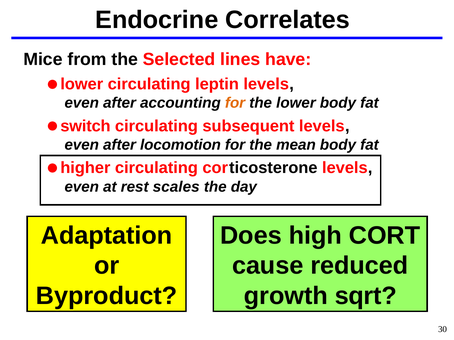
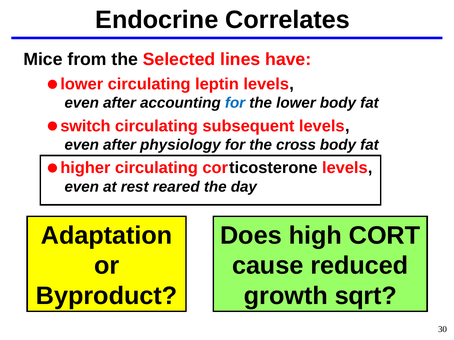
for colour: orange -> blue (235, 103)
locomotion: locomotion -> physiology (180, 145)
mean: mean -> cross (296, 145)
scales: scales -> reared (176, 187)
